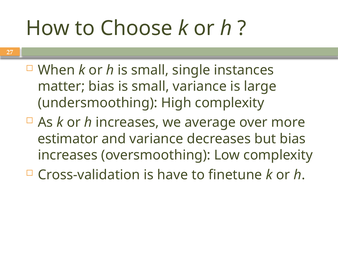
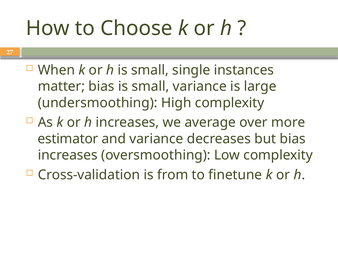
have: have -> from (173, 175)
